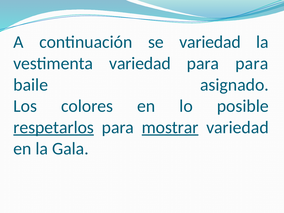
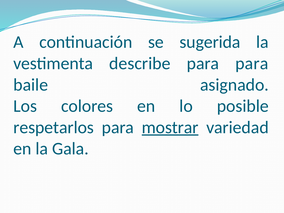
se variedad: variedad -> sugerida (210, 42)
vestimenta variedad: variedad -> describe (140, 63)
respetarlos underline: present -> none (54, 127)
